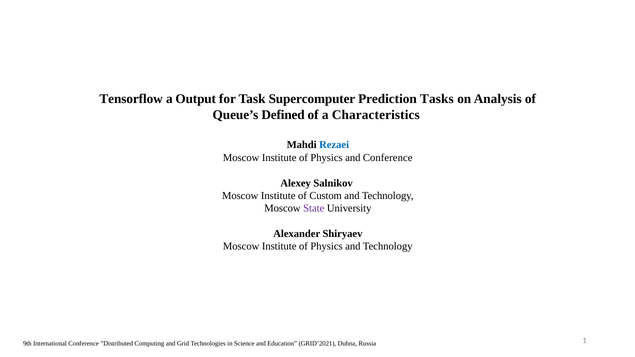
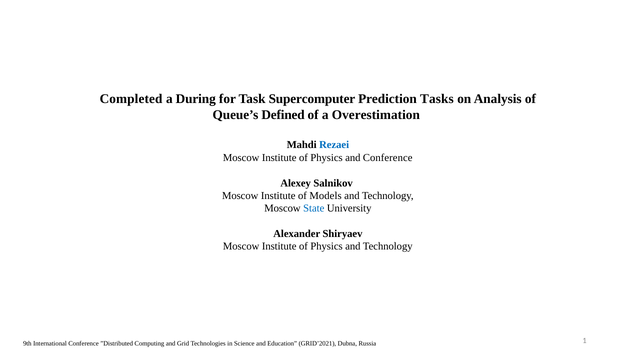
Tensorflow: Tensorflow -> Completed (131, 99)
Output: Output -> During (196, 99)
Characteristics: Characteristics -> Overestimation (376, 115)
Custom: Custom -> Models (326, 196)
State colour: purple -> blue (314, 208)
